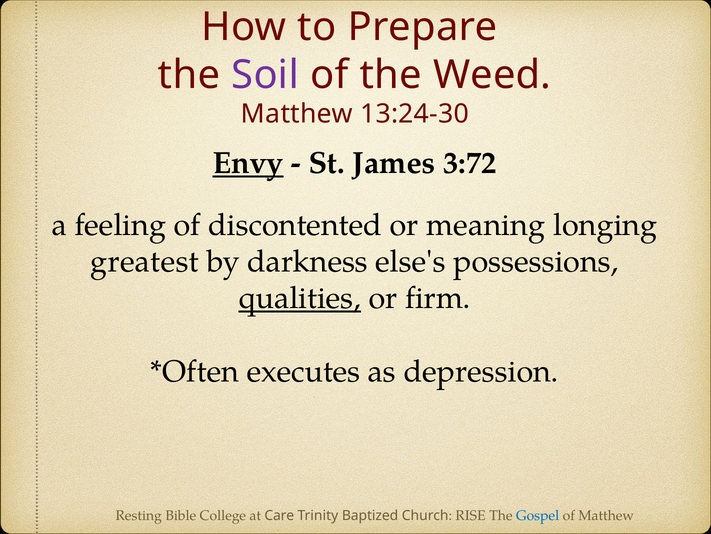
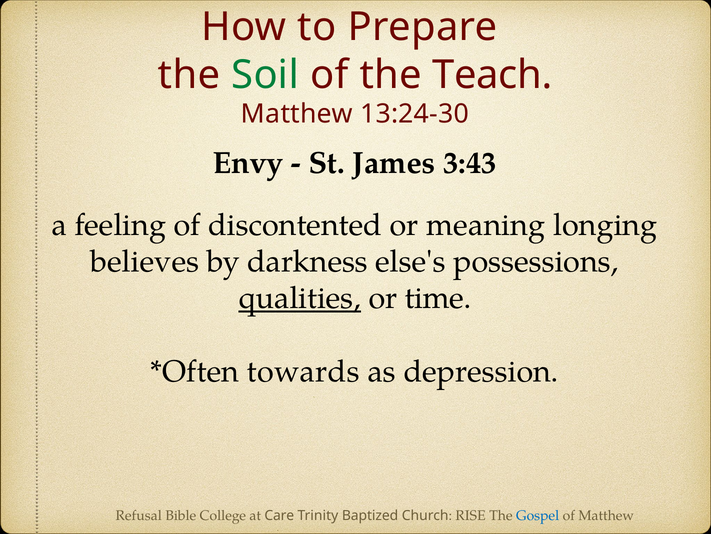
Soil colour: purple -> green (265, 75)
Weed: Weed -> Teach (492, 75)
Envy underline: present -> none (248, 163)
3:72: 3:72 -> 3:43 (470, 163)
greatest: greatest -> believes (145, 261)
firm: firm -> time (438, 298)
executes: executes -> towards (303, 371)
Resting: Resting -> Refusal (139, 515)
